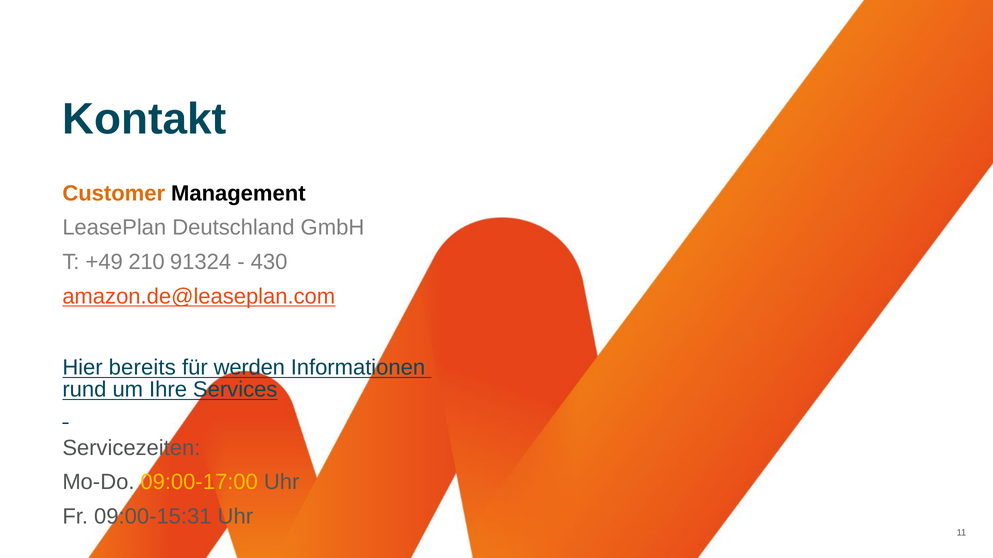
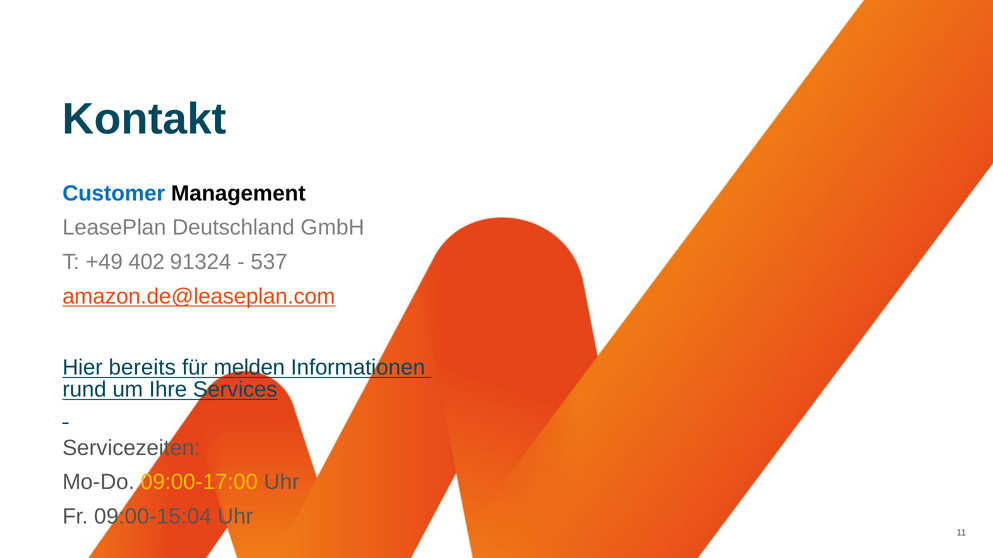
Customer colour: orange -> blue (114, 194)
210: 210 -> 402 (147, 262)
430: 430 -> 537 (269, 262)
werden: werden -> melden (249, 368)
09:00-15:31: 09:00-15:31 -> 09:00-15:04 (153, 517)
